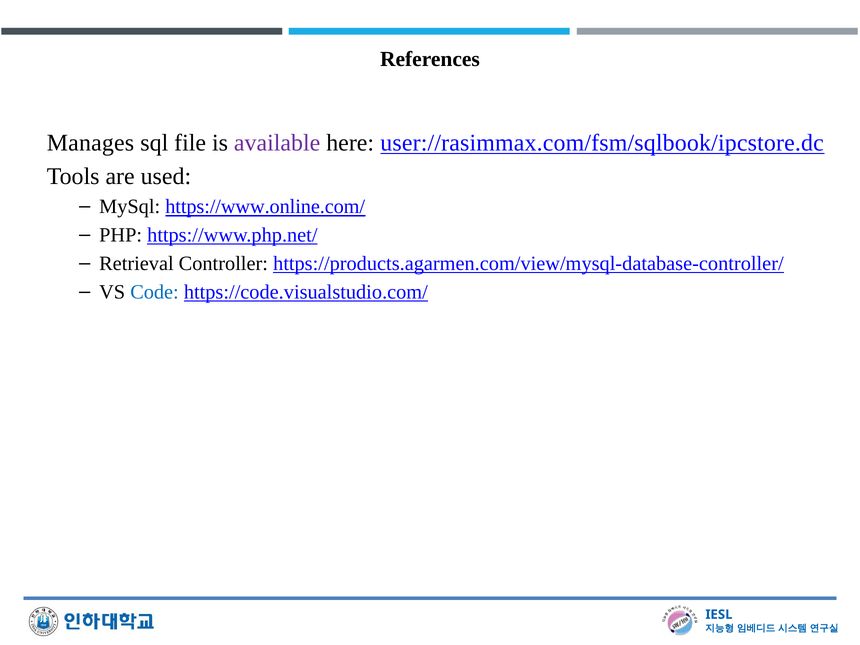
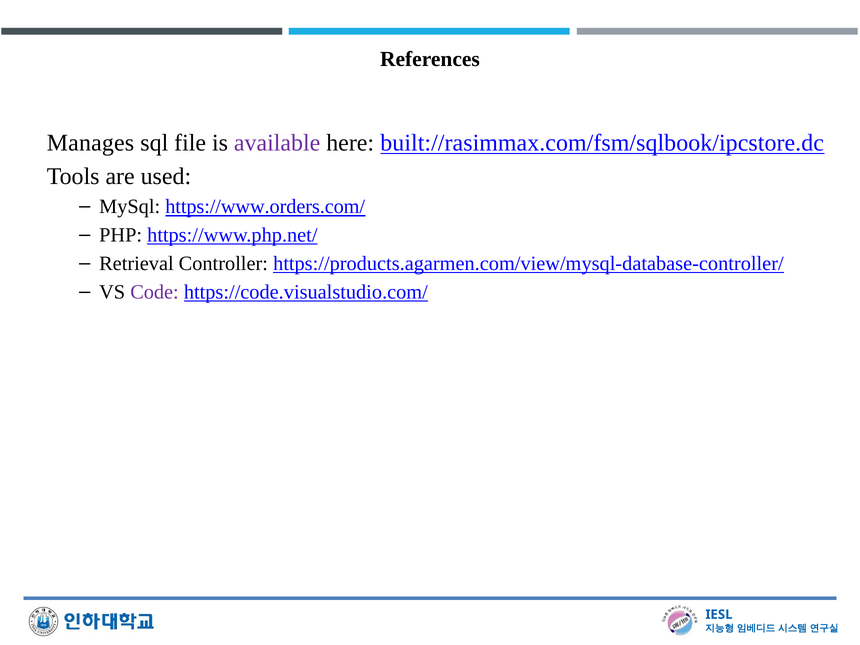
user://rasimmax.com/fsm/sqlbook/ipcstore.dc: user://rasimmax.com/fsm/sqlbook/ipcstore.dc -> built://rasimmax.com/fsm/sqlbook/ipcstore.dc (602, 143)
https://www.online.com/: https://www.online.com/ -> https://www.orders.com/ (265, 207)
Code colour: blue -> purple (155, 292)
